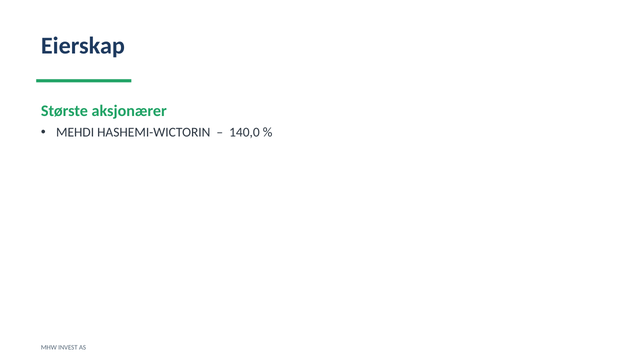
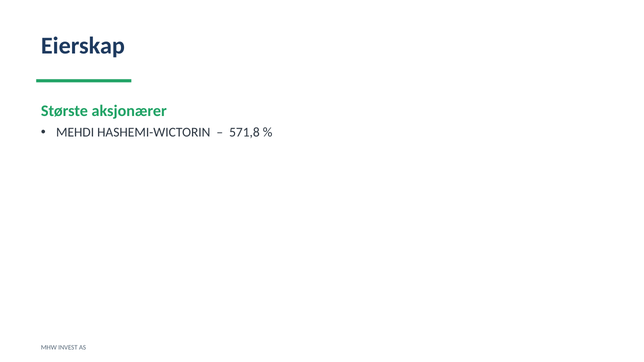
140,0: 140,0 -> 571,8 (244, 132)
